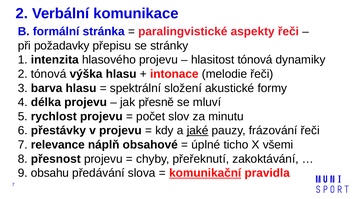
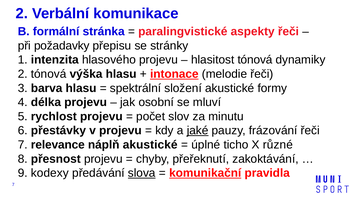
intonace underline: none -> present (174, 74)
přesně: přesně -> osobní (156, 102)
náplň obsahové: obsahové -> akustické (150, 145)
všemi: všemi -> různé (278, 145)
obsahu: obsahu -> kodexy (50, 173)
slova underline: none -> present (142, 173)
